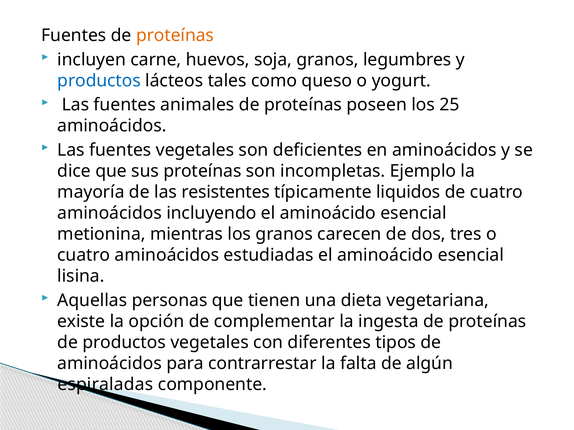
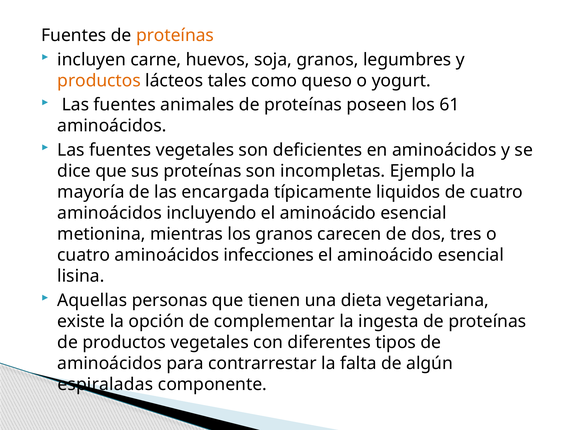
productos colour: blue -> orange (99, 81)
25: 25 -> 61 (449, 105)
resistentes: resistentes -> encargada (226, 192)
estudiadas: estudiadas -> infecciones (269, 255)
